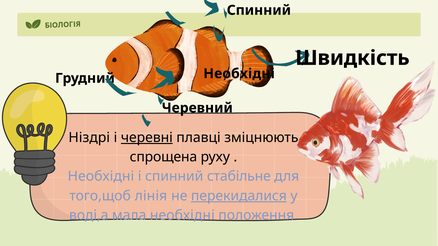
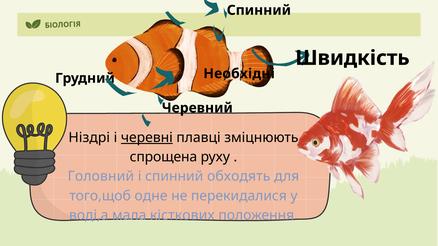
Необхідні: Необхідні -> Головний (101, 177)
стабільне: стабільне -> обходять (239, 177)
лінія: лінія -> одне (151, 196)
перекидалися underline: present -> none (239, 196)
мала необхідні: необхідні -> кісткових (182, 216)
